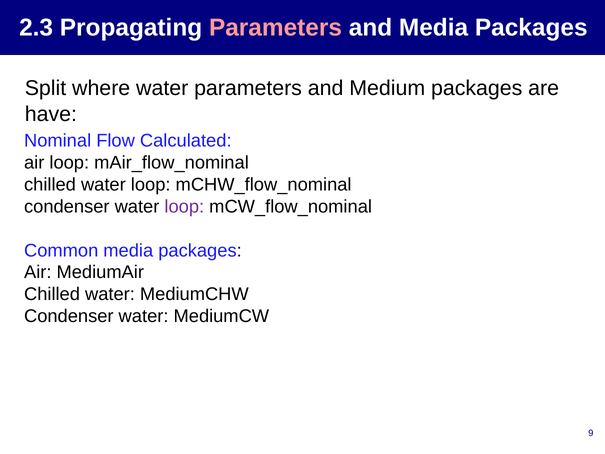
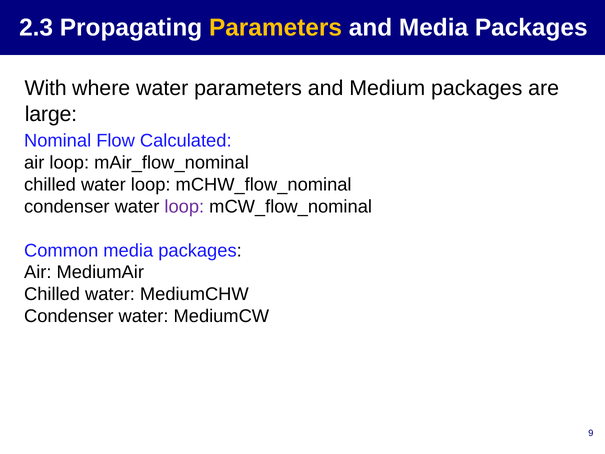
Parameters colour: pink -> yellow (276, 27)
Split: Split -> With (46, 88)
have: have -> large (51, 114)
